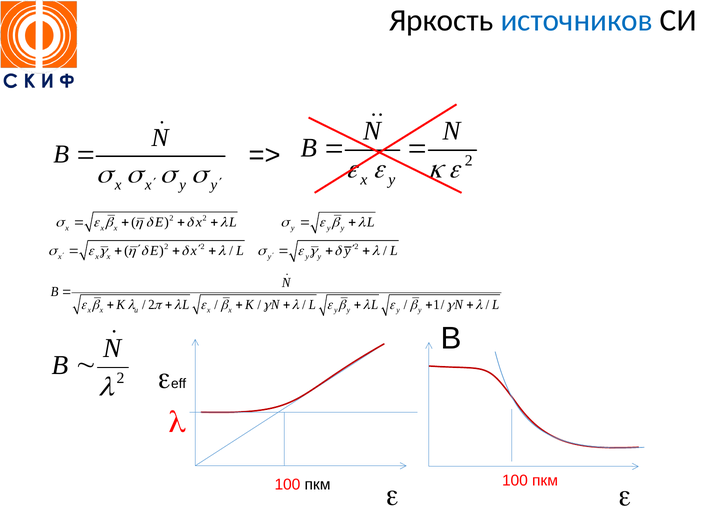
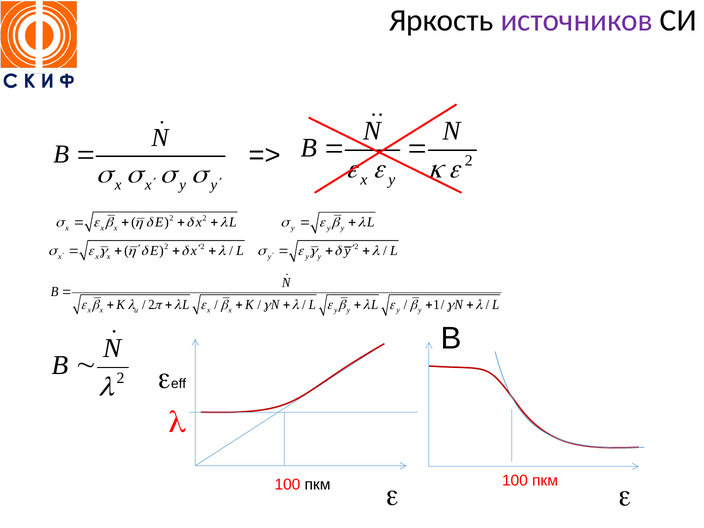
источников colour: blue -> purple (577, 20)
